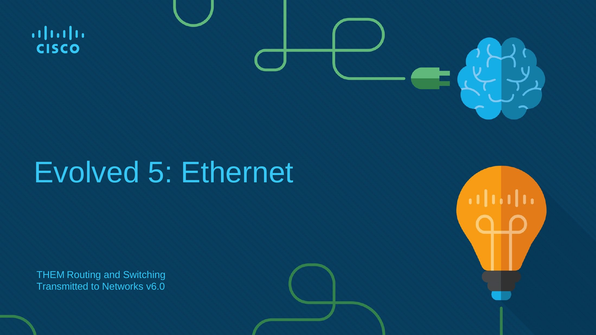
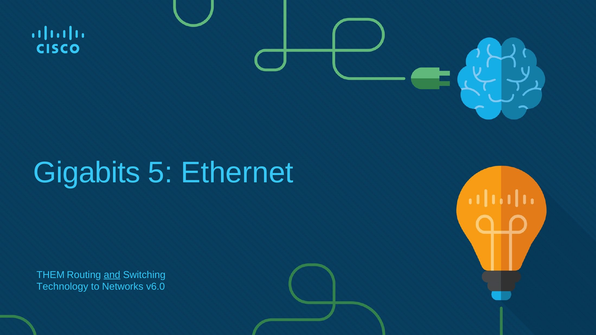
Evolved: Evolved -> Gigabits (87, 173)
and underline: none -> present (112, 275)
Transmitted: Transmitted -> Technology (62, 287)
